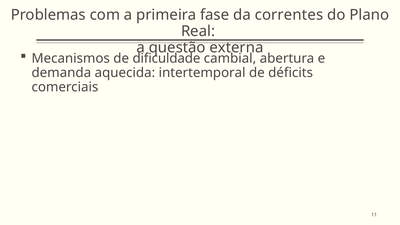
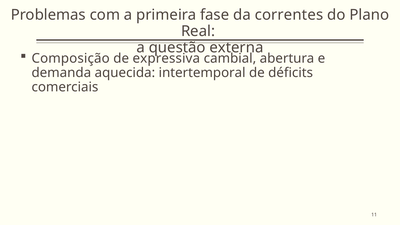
Mecanismos: Mecanismos -> Composição (71, 58)
dificuldade: dificuldade -> expressiva (166, 58)
